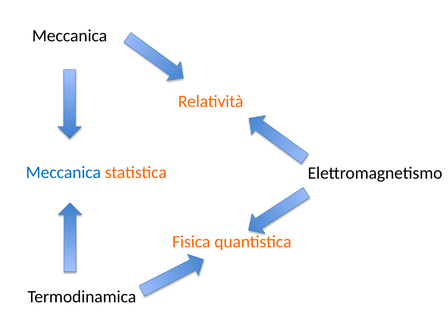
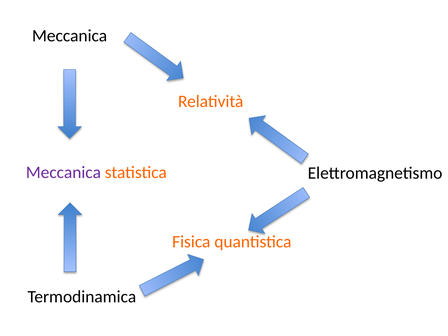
Meccanica colour: blue -> purple (63, 172)
